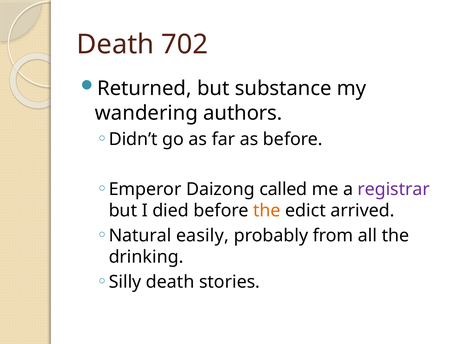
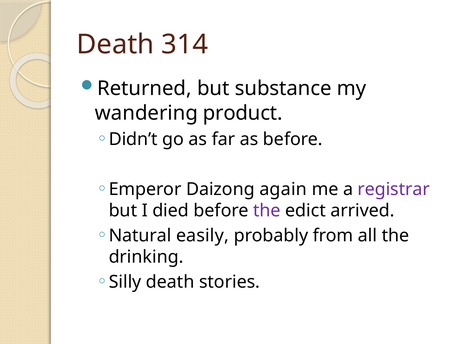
702: 702 -> 314 (185, 44)
authors: authors -> product (243, 113)
called: called -> again (283, 189)
the colour: orange -> purple (267, 211)
